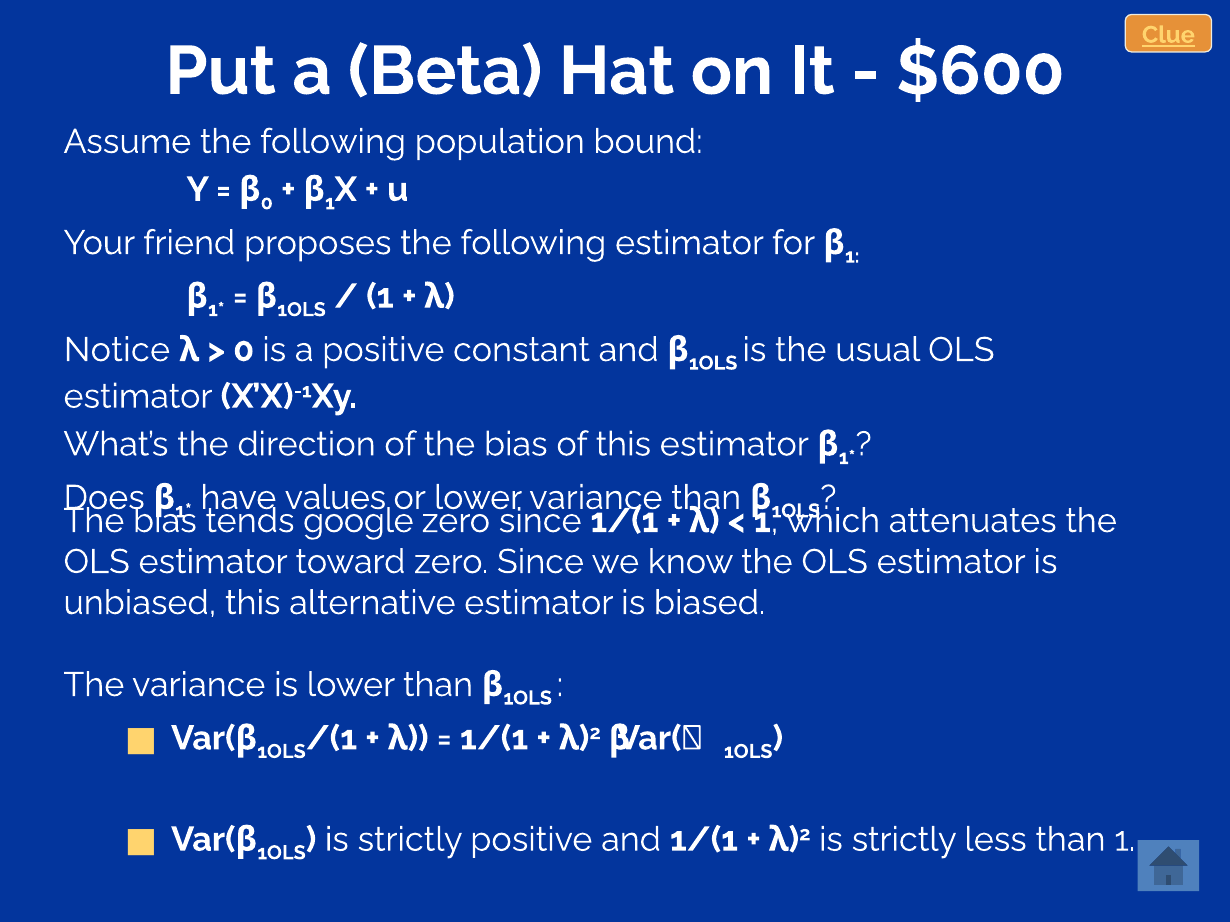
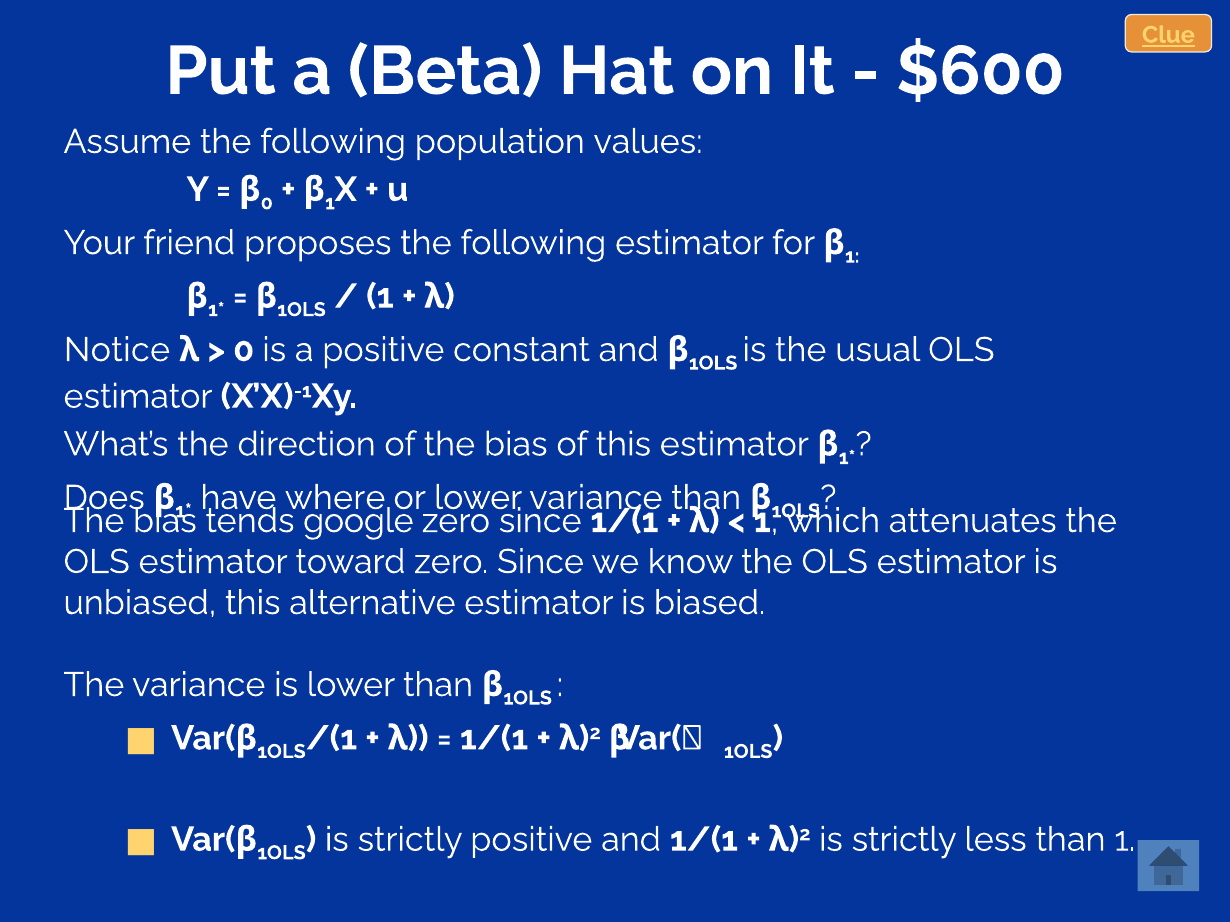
bound: bound -> values (648, 142)
values: values -> where (335, 498)
